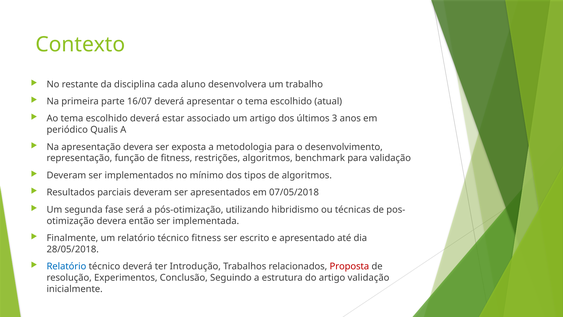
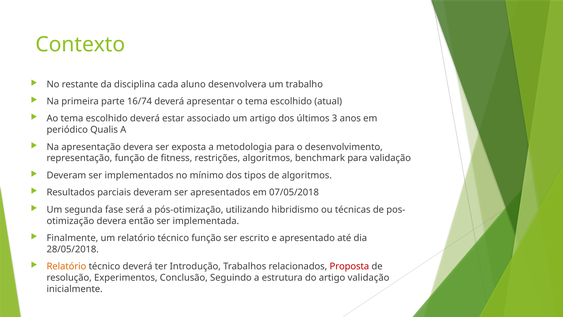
16/07: 16/07 -> 16/74 (140, 101)
técnico fitness: fitness -> função (206, 238)
Relatório colour: blue -> orange (66, 266)
